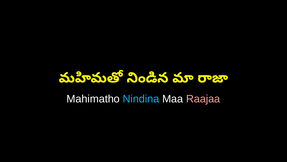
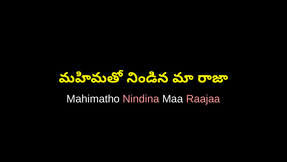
Nindina colour: light blue -> pink (141, 99)
